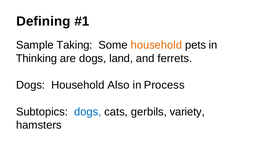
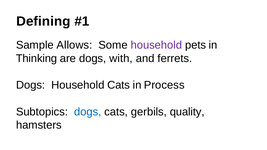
Taking: Taking -> Allows (74, 45)
household colour: orange -> purple (156, 45)
land: land -> with (121, 59)
Household Also: Also -> Cats (119, 85)
variety: variety -> quality (187, 112)
